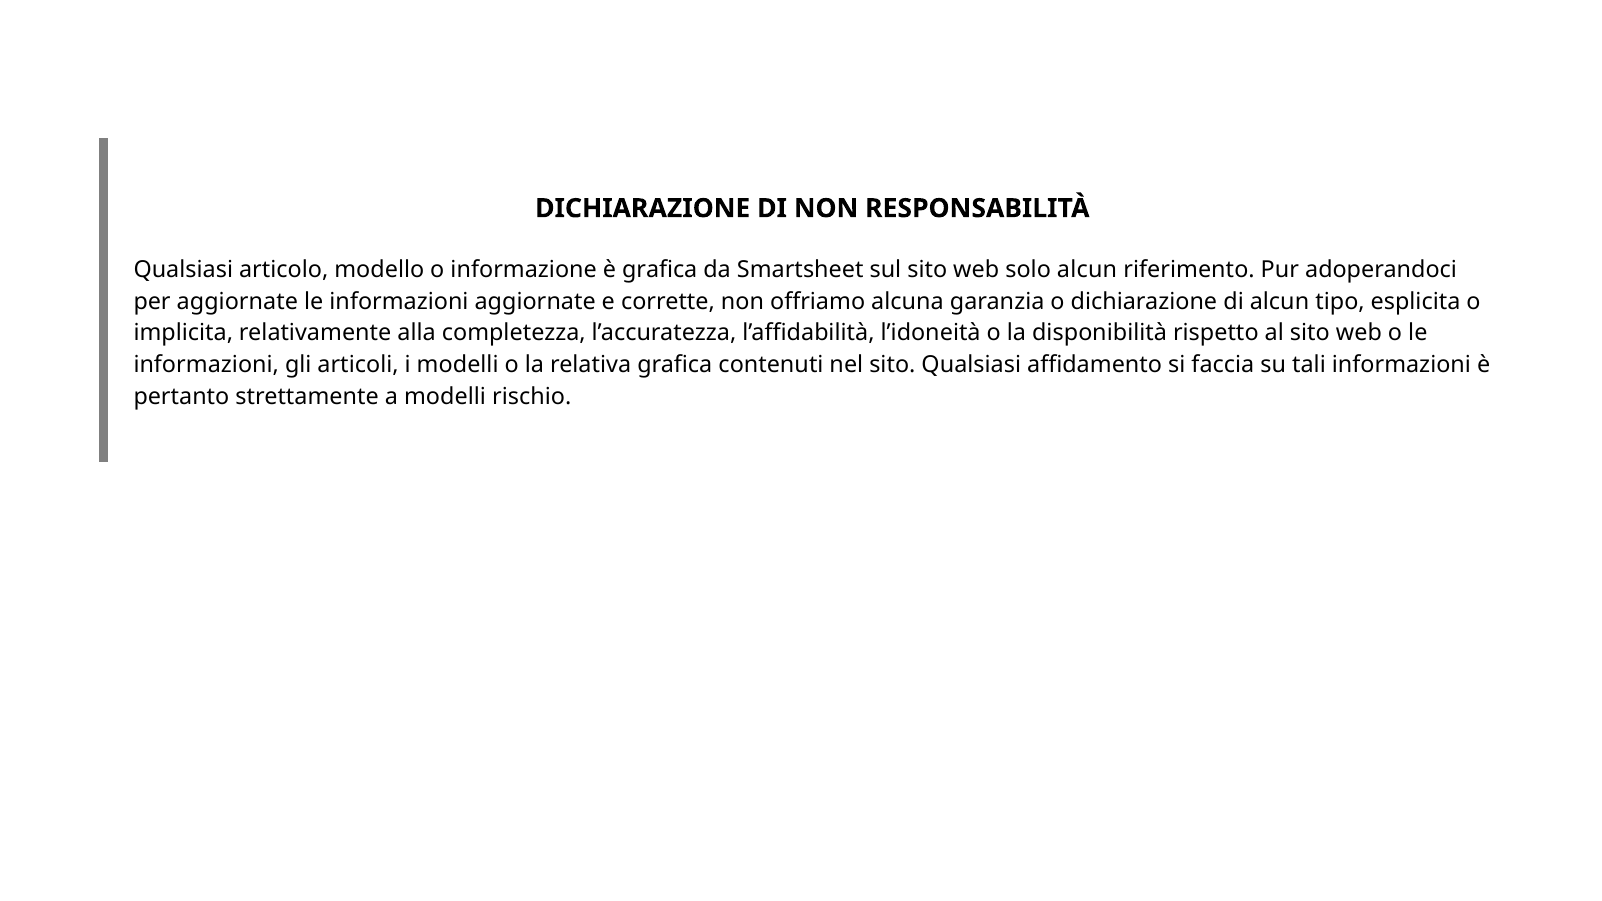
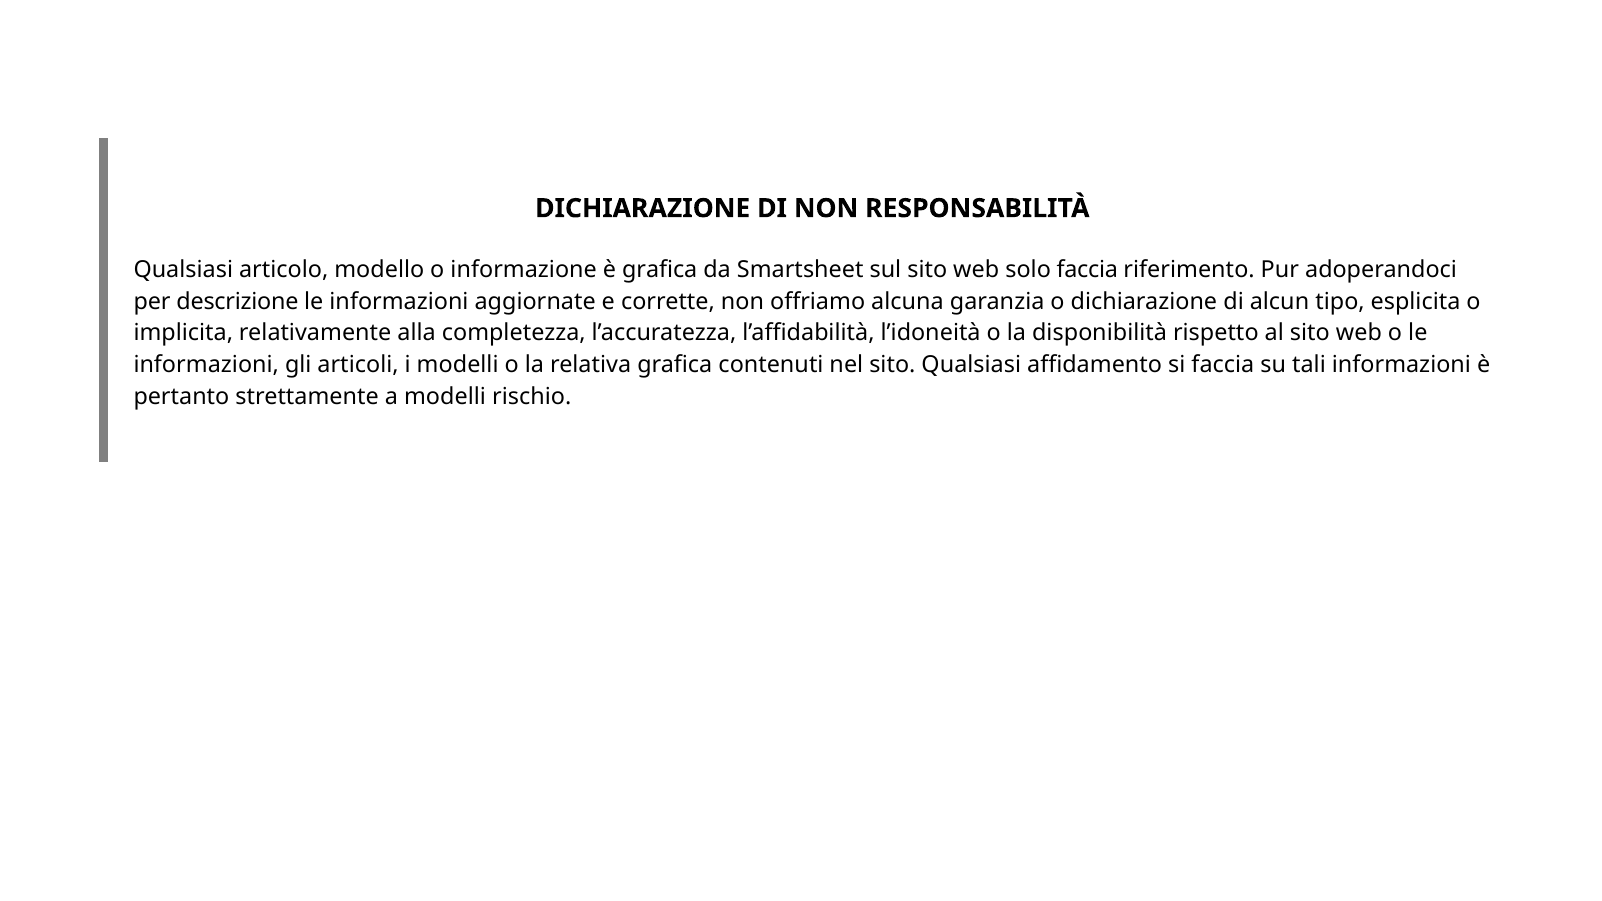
solo alcun: alcun -> faccia (1087, 270)
per aggiornate: aggiornate -> descrizione (237, 301)
